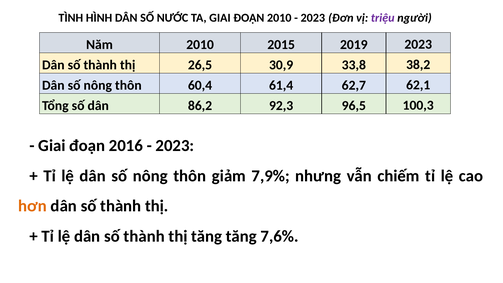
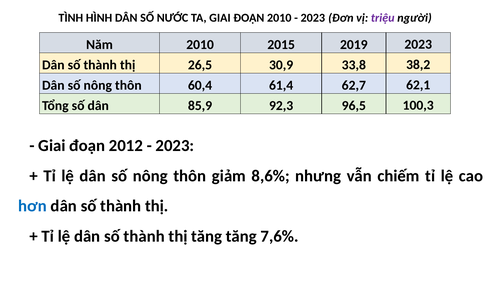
86,2: 86,2 -> 85,9 (200, 106)
2016: 2016 -> 2012 (126, 146)
7,9%: 7,9% -> 8,6% (271, 176)
hơn colour: orange -> blue (33, 206)
